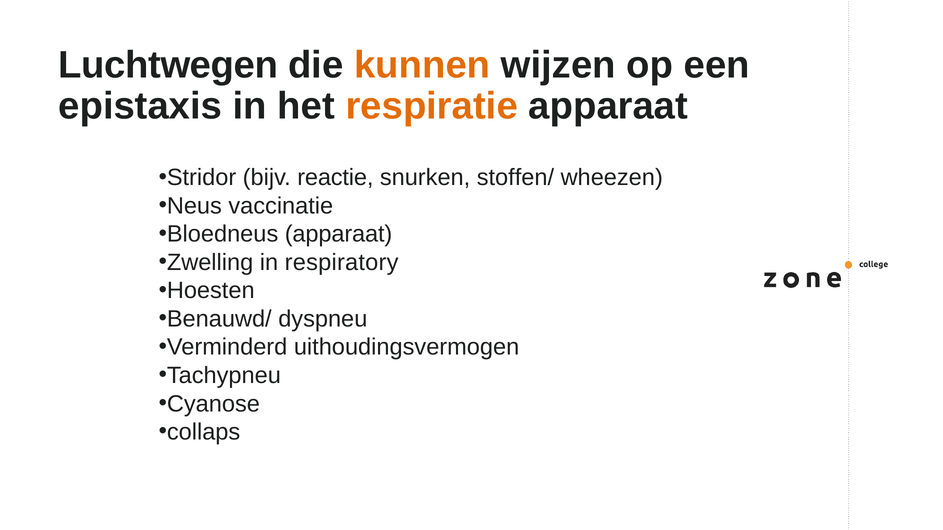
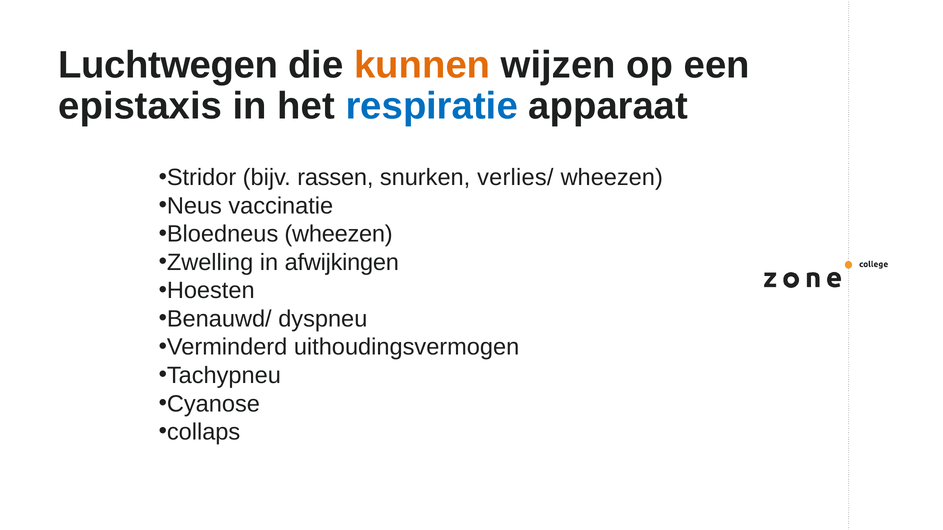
respiratie colour: orange -> blue (432, 106)
reactie: reactie -> rassen (335, 178)
stoffen/: stoffen/ -> verlies/ (515, 178)
Bloedneus apparaat: apparaat -> wheezen (339, 234)
respiratory: respiratory -> afwijkingen (342, 263)
